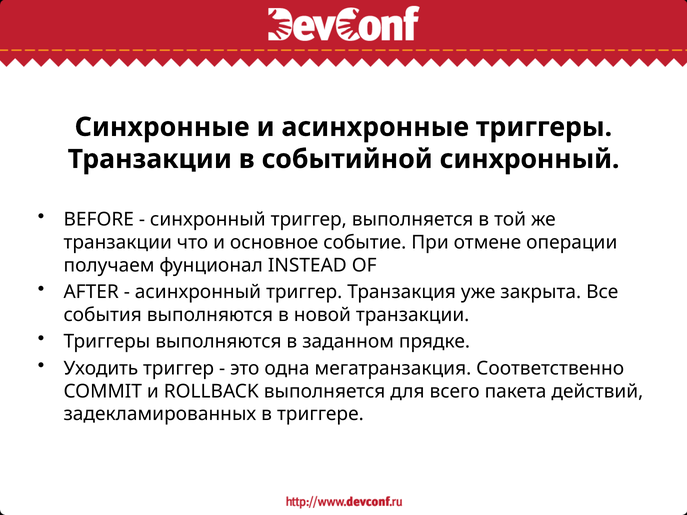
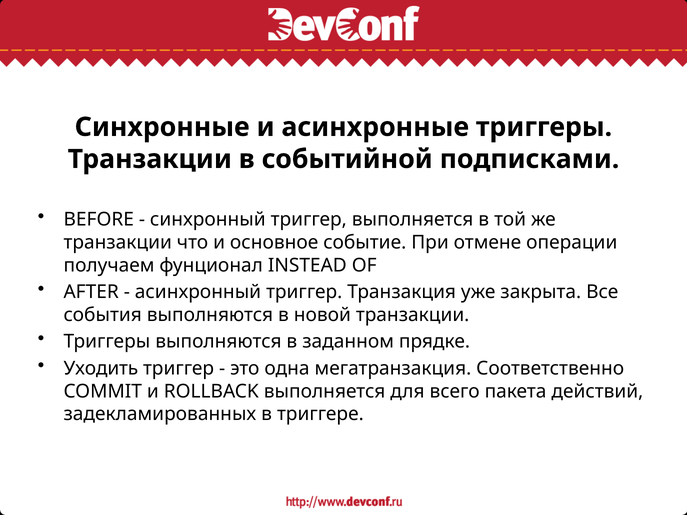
событийной синхронный: синхронный -> подписками (529, 159)
